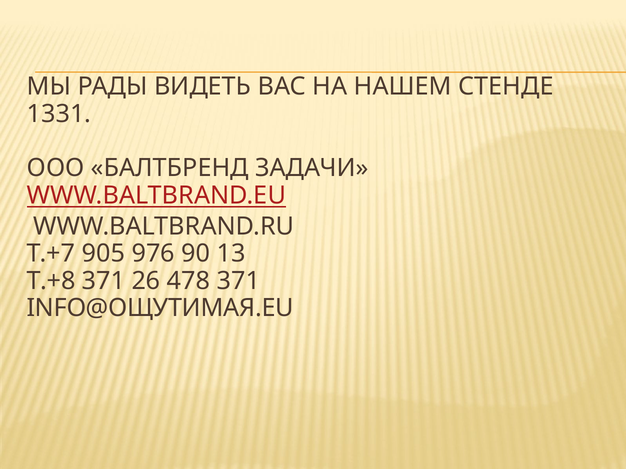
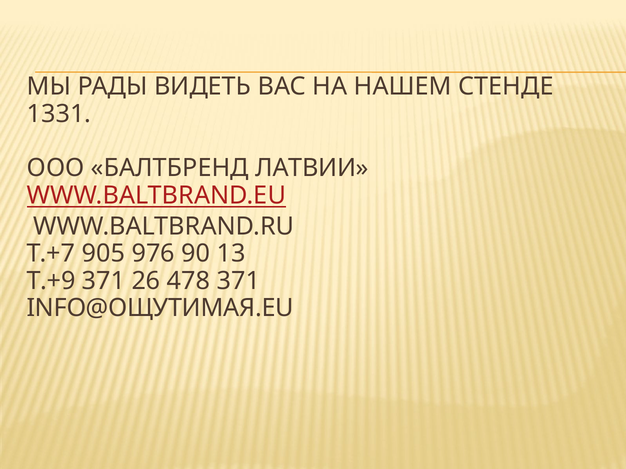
ЗАДАЧИ: ЗАДАЧИ -> ЛАТВИИ (312, 168)
Т.+8: Т.+8 -> Т.+9 (51, 281)
